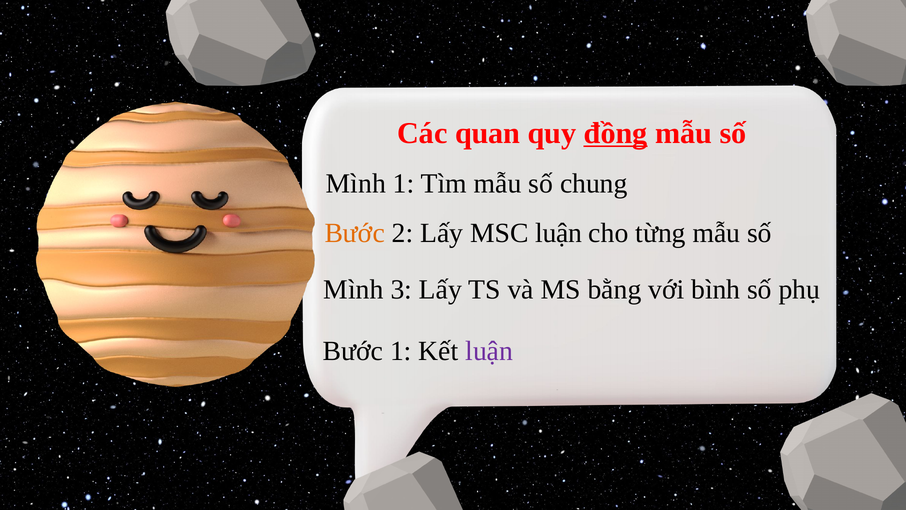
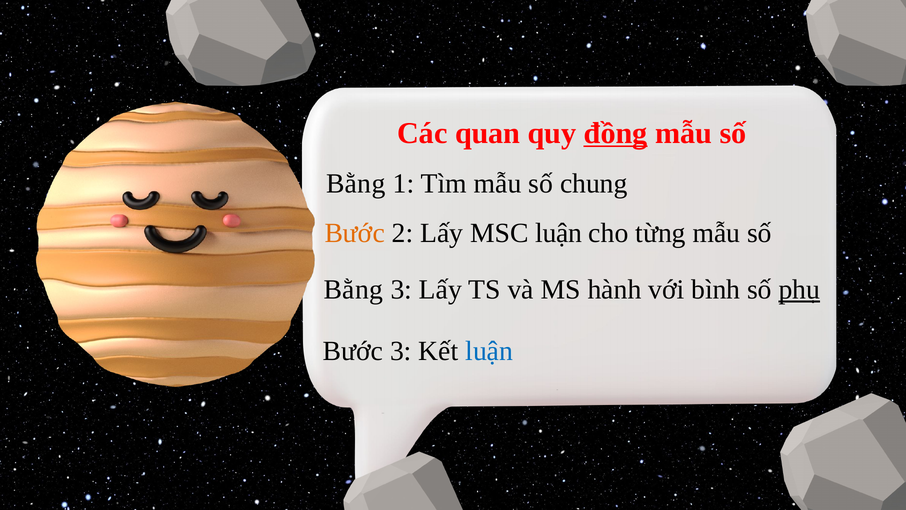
Mình: Mình -> Bằng (356, 183)
Mình: Mình -> Bằng (353, 289)
bằng: bằng -> hành (614, 289)
phụ underline: none -> present (799, 289)
Bước 1: 1 -> 3 (401, 351)
luận colour: purple -> blue (489, 351)
